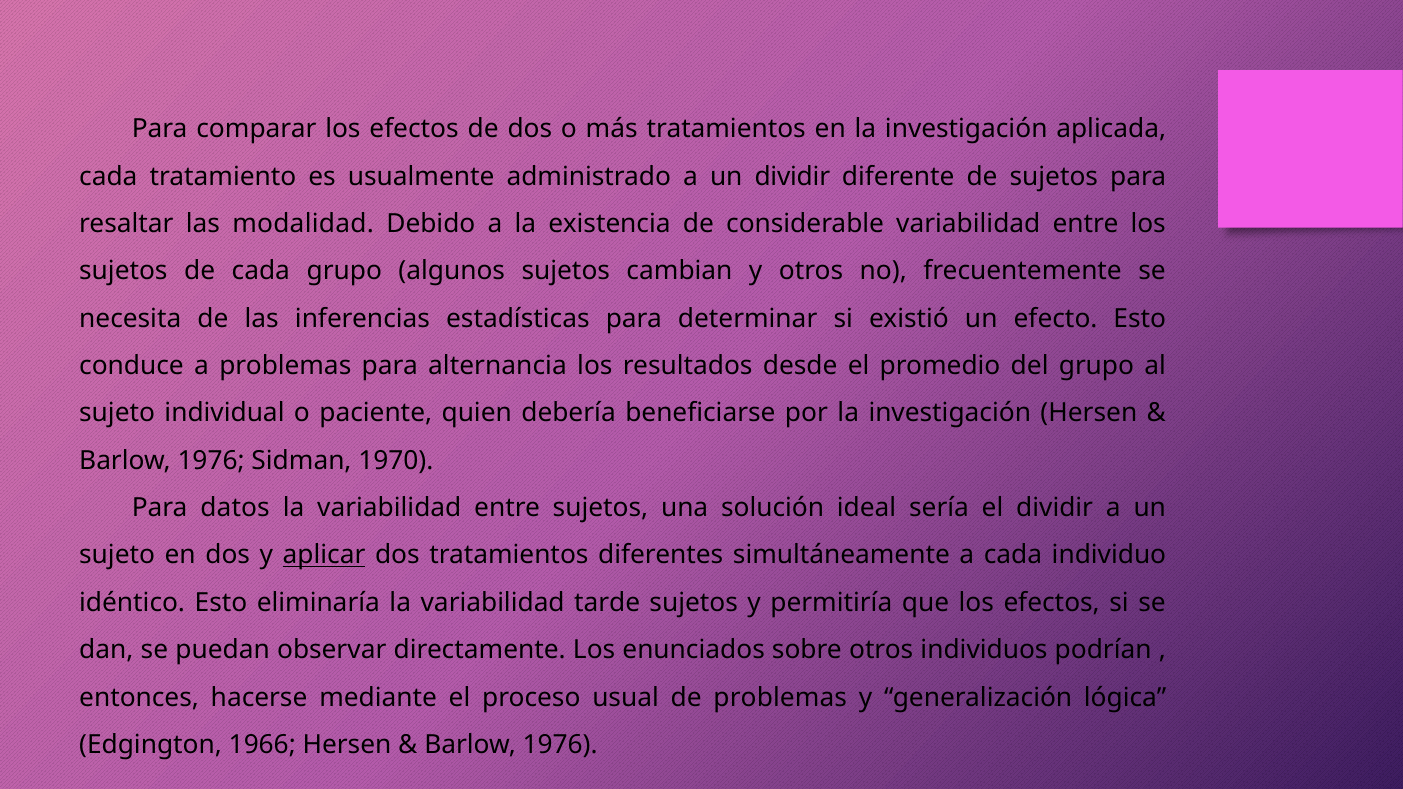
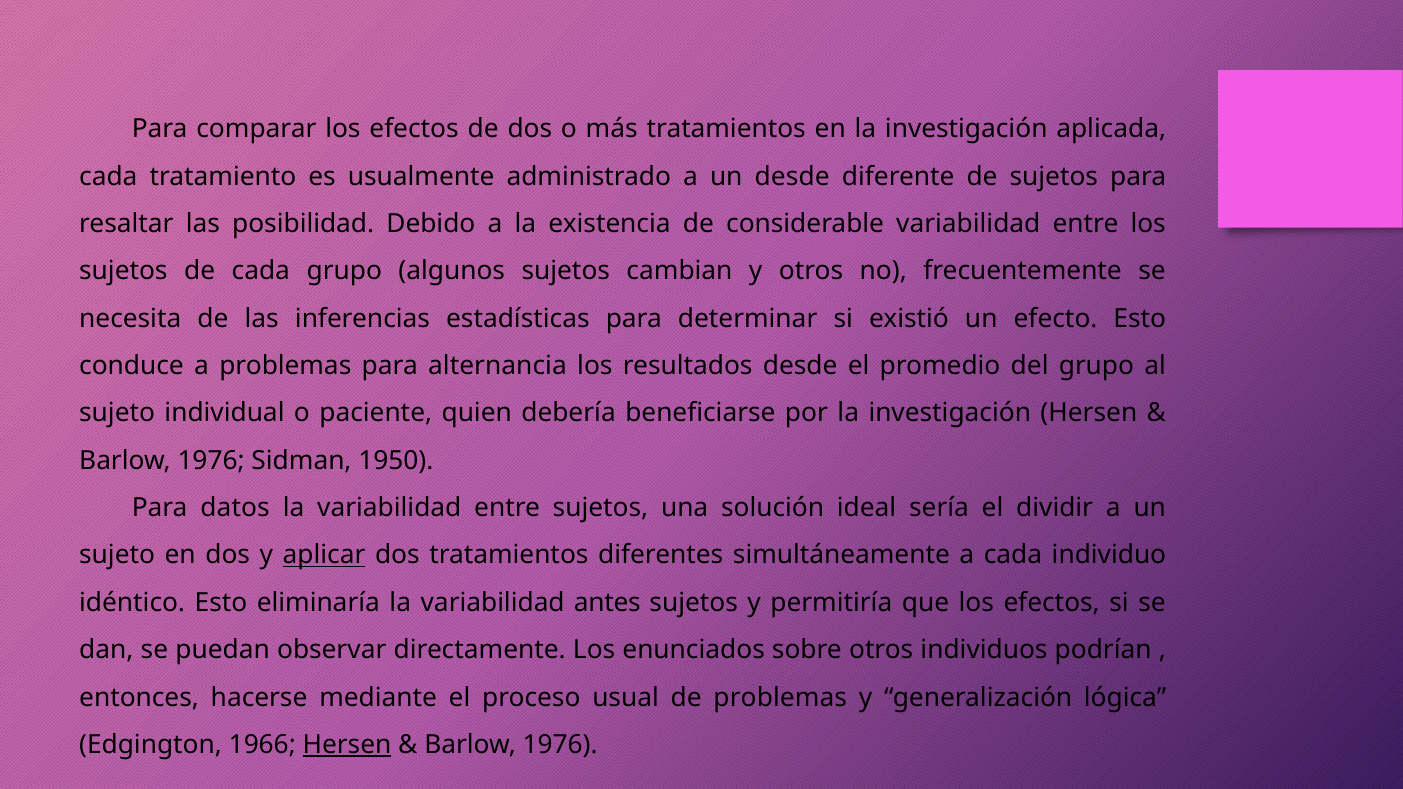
un dividir: dividir -> desde (792, 177)
modalidad: modalidad -> posibilidad (303, 224)
1970: 1970 -> 1950 (396, 461)
tarde: tarde -> antes (607, 603)
Hersen underline: none -> present (347, 745)
